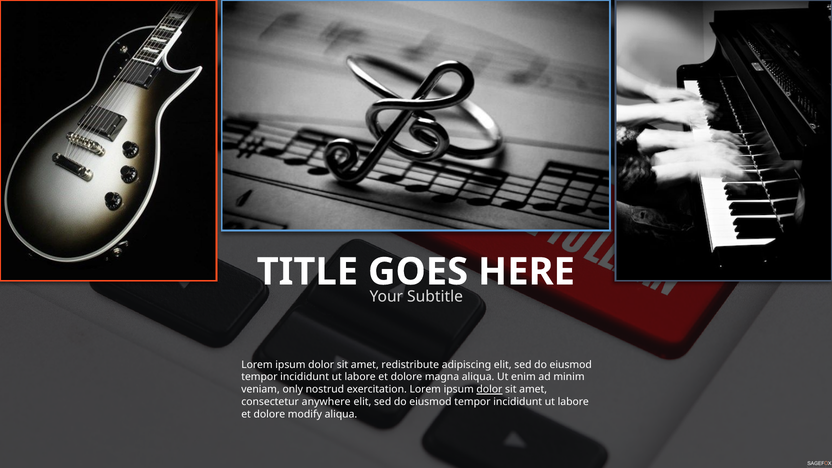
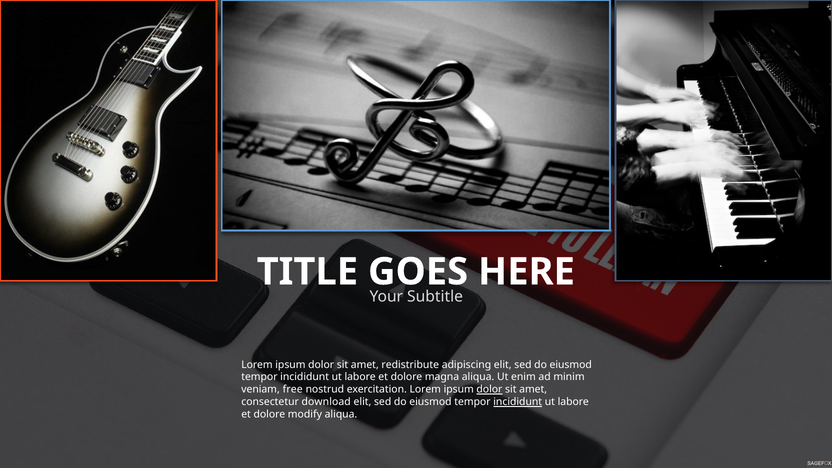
only: only -> free (293, 390)
anywhere: anywhere -> download (326, 402)
incididunt underline: none -> present (518, 402)
